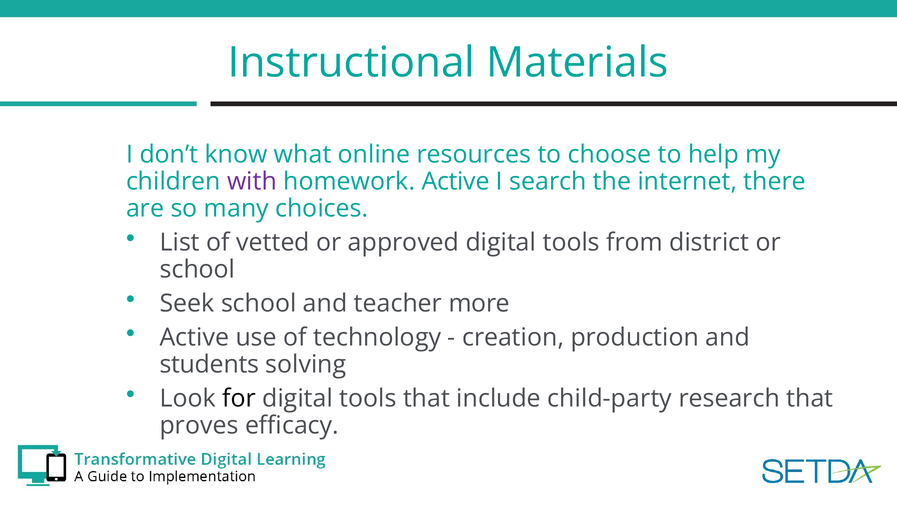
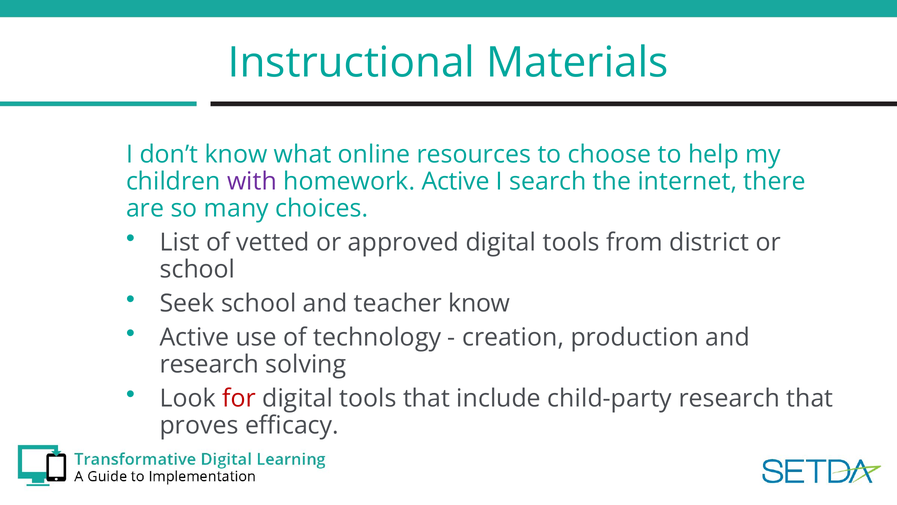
teacher more: more -> know (479, 303)
students: students -> research (209, 364)
for colour: black -> red (239, 398)
